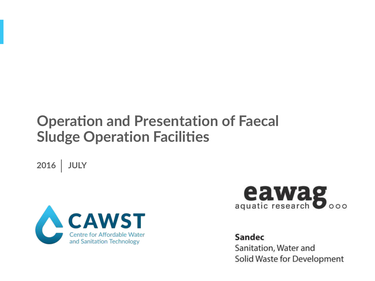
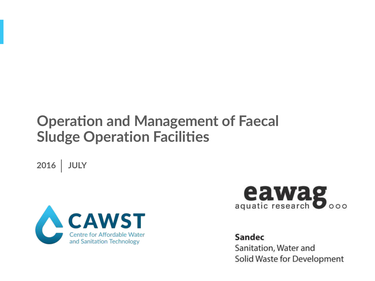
Presentation: Presentation -> Management (176, 121)
